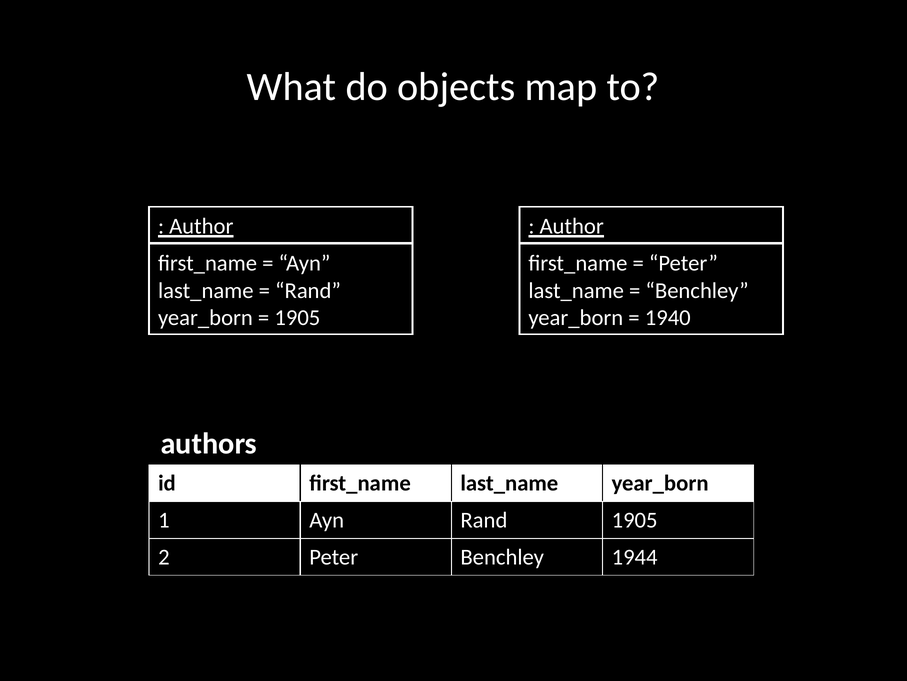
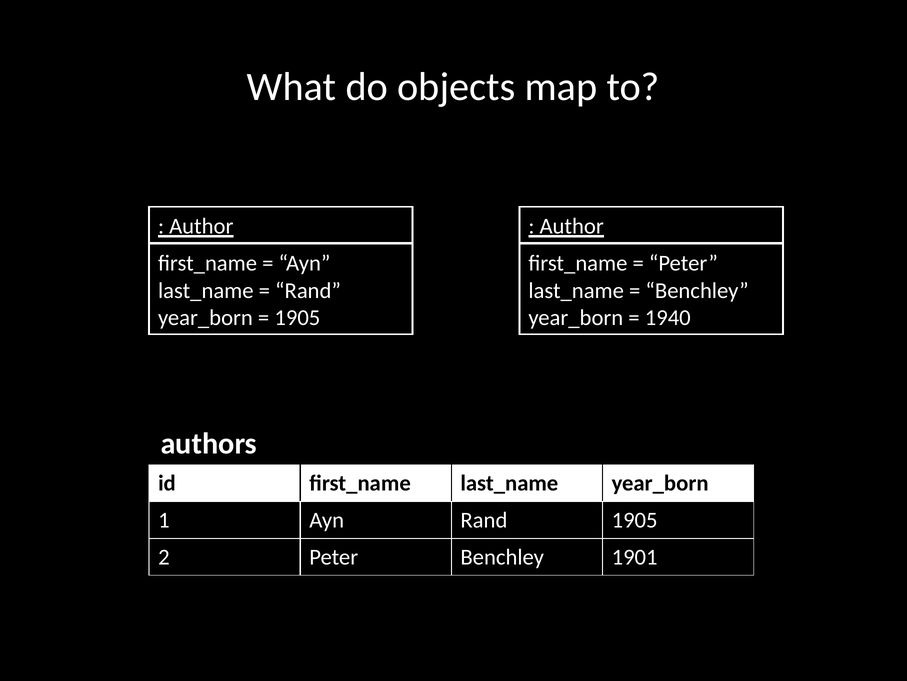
1944: 1944 -> 1901 (635, 556)
